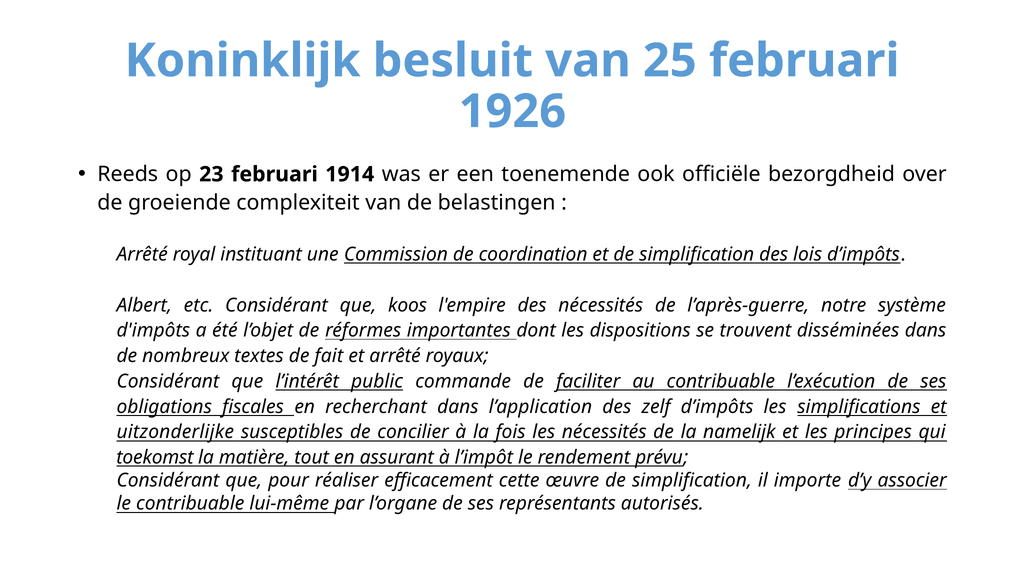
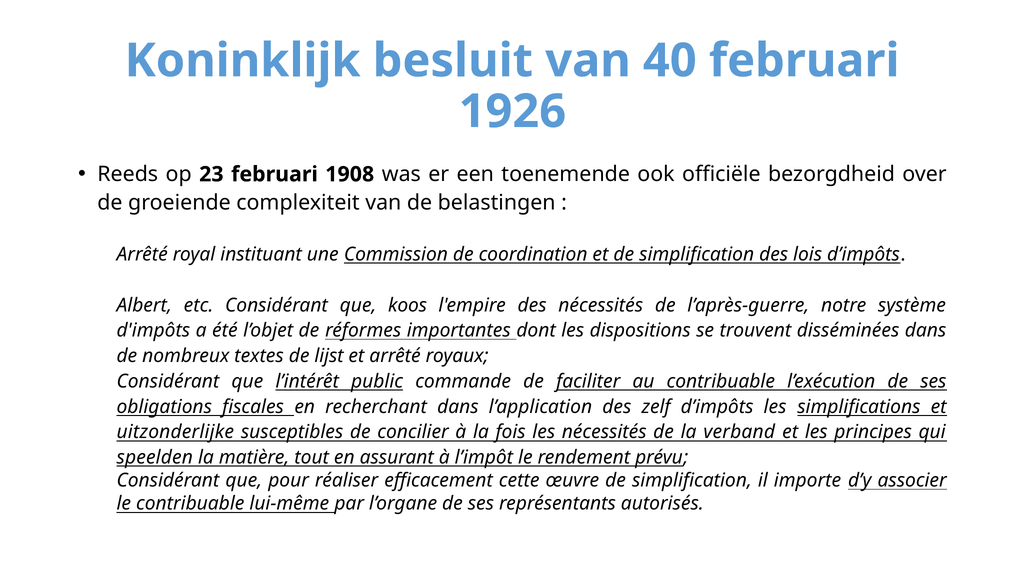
25: 25 -> 40 (670, 61)
1914: 1914 -> 1908 (350, 174)
fait: fait -> lijst (329, 356)
namelijk: namelijk -> verband (739, 432)
toekomst: toekomst -> speelden (155, 457)
